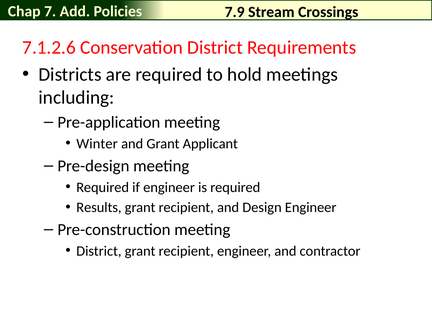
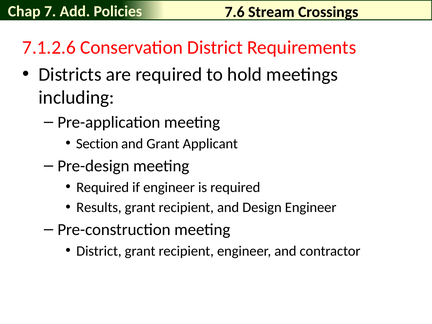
7.9: 7.9 -> 7.6 (235, 12)
Winter: Winter -> Section (97, 144)
